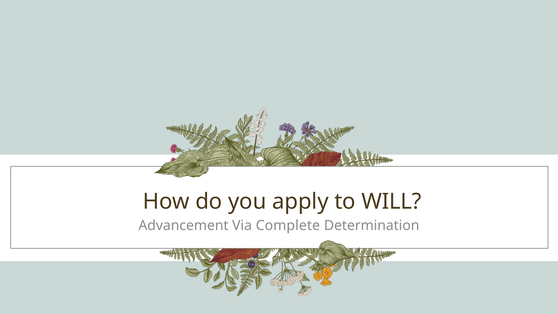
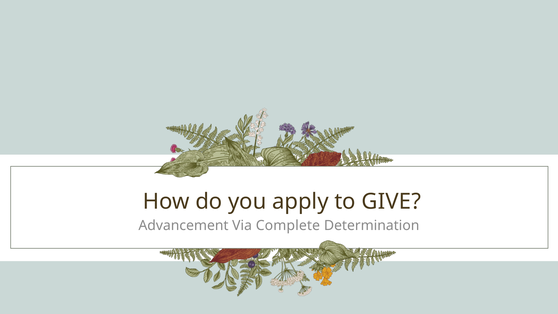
WILL: WILL -> GIVE (391, 201)
